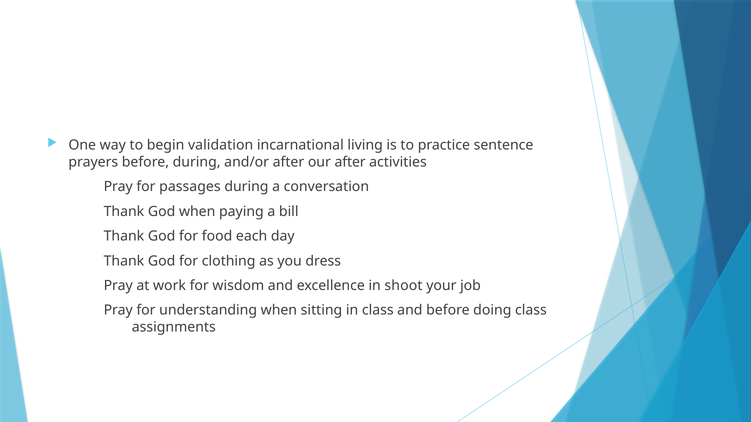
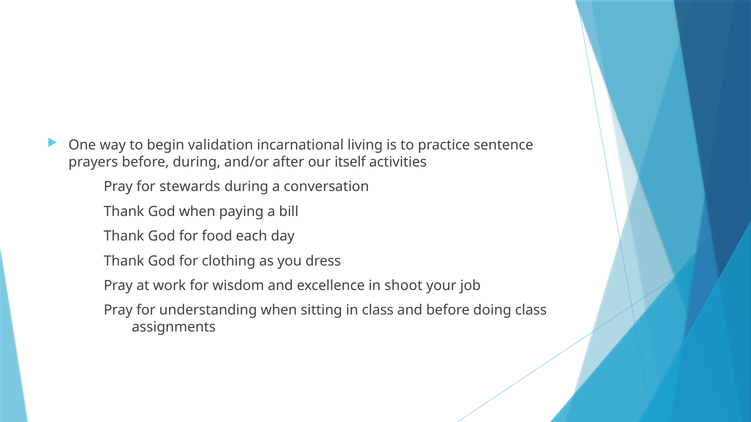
our after: after -> itself (350, 162)
passages: passages -> stewards (190, 187)
